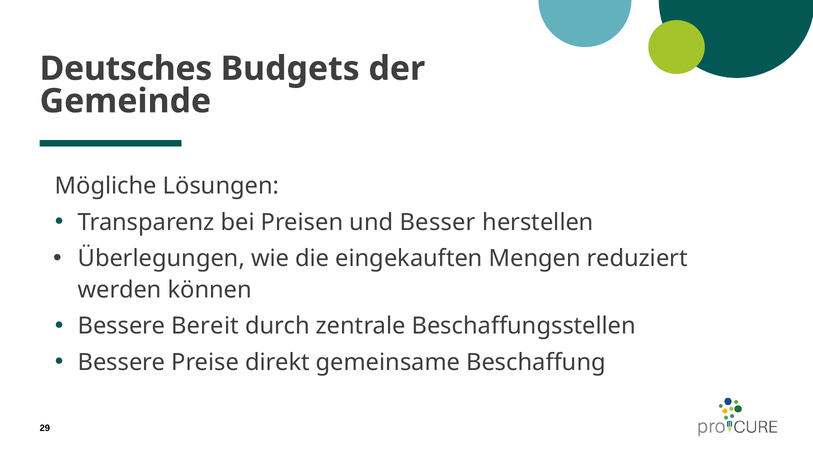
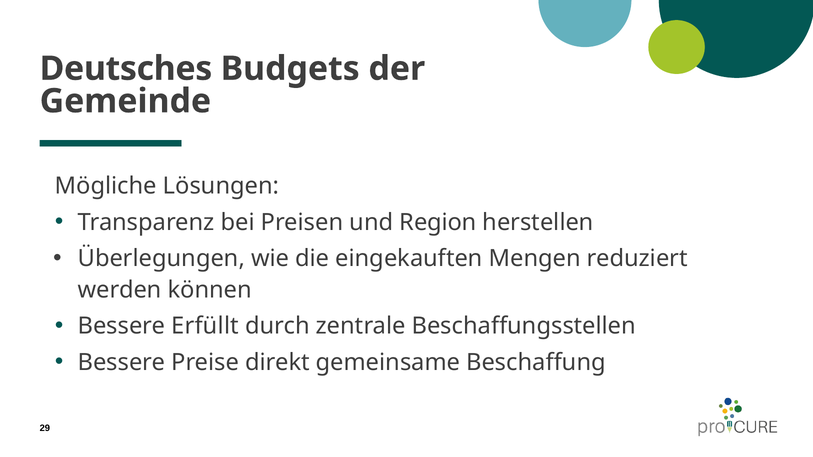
Besser: Besser -> Region (438, 222)
Bereit: Bereit -> Erfüllt (205, 326)
